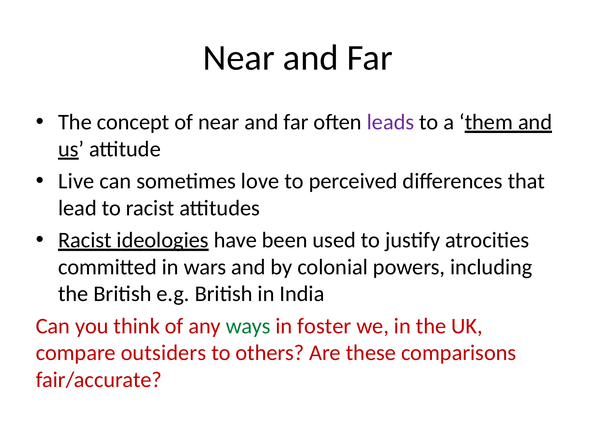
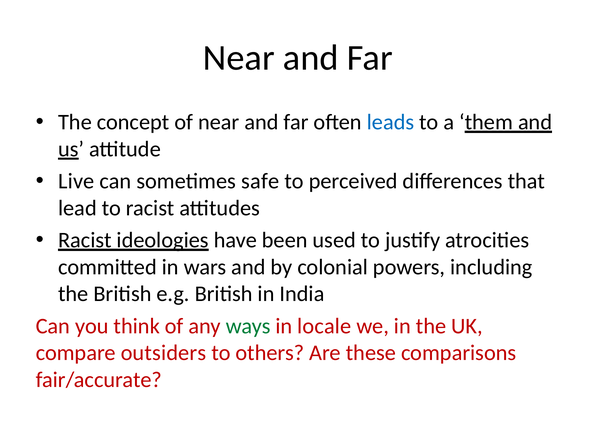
leads colour: purple -> blue (391, 122)
love: love -> safe (260, 181)
foster: foster -> locale (324, 326)
